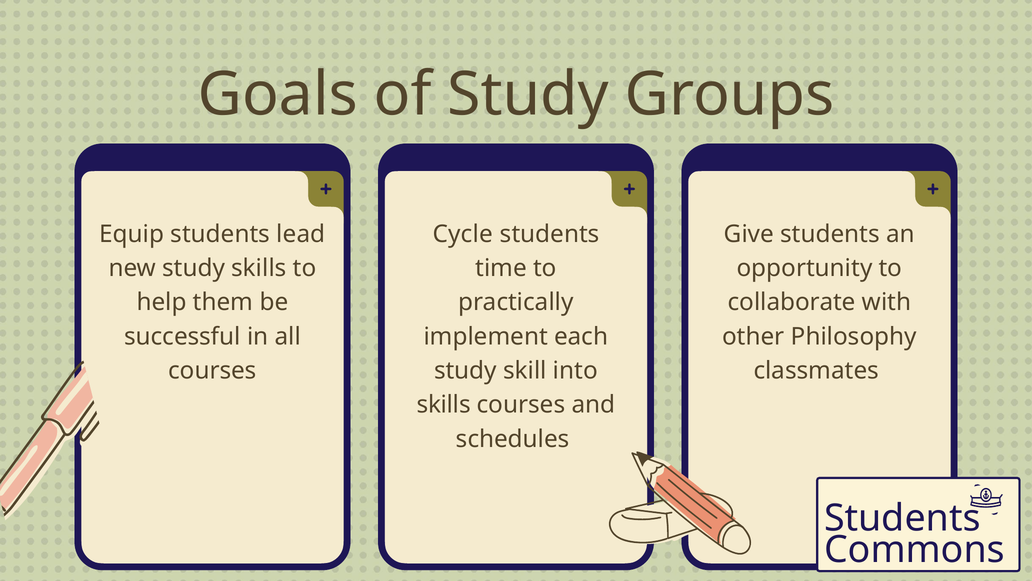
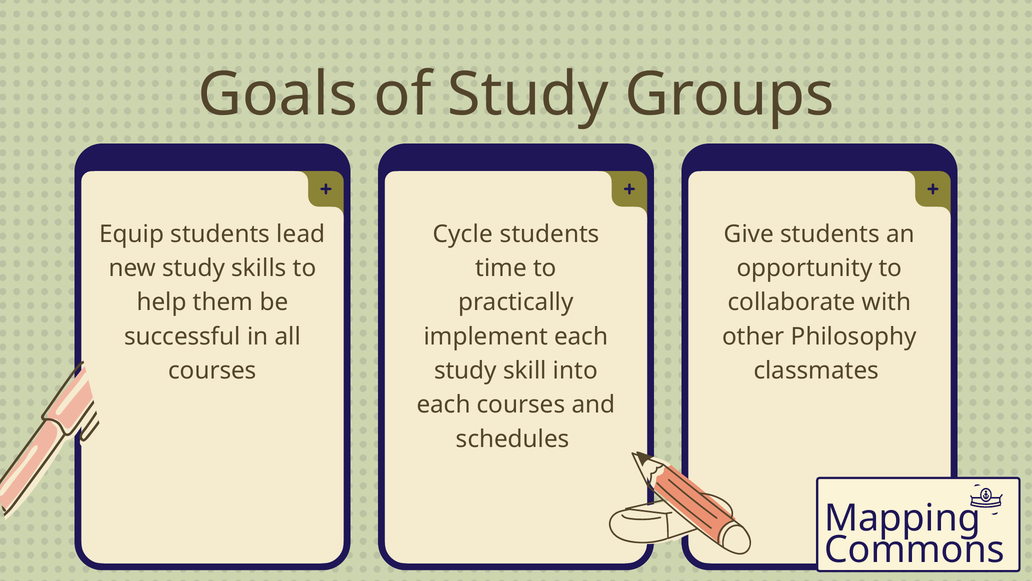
skills: skills -> each (444, 404)
Students: Students -> Mapping (902, 518)
